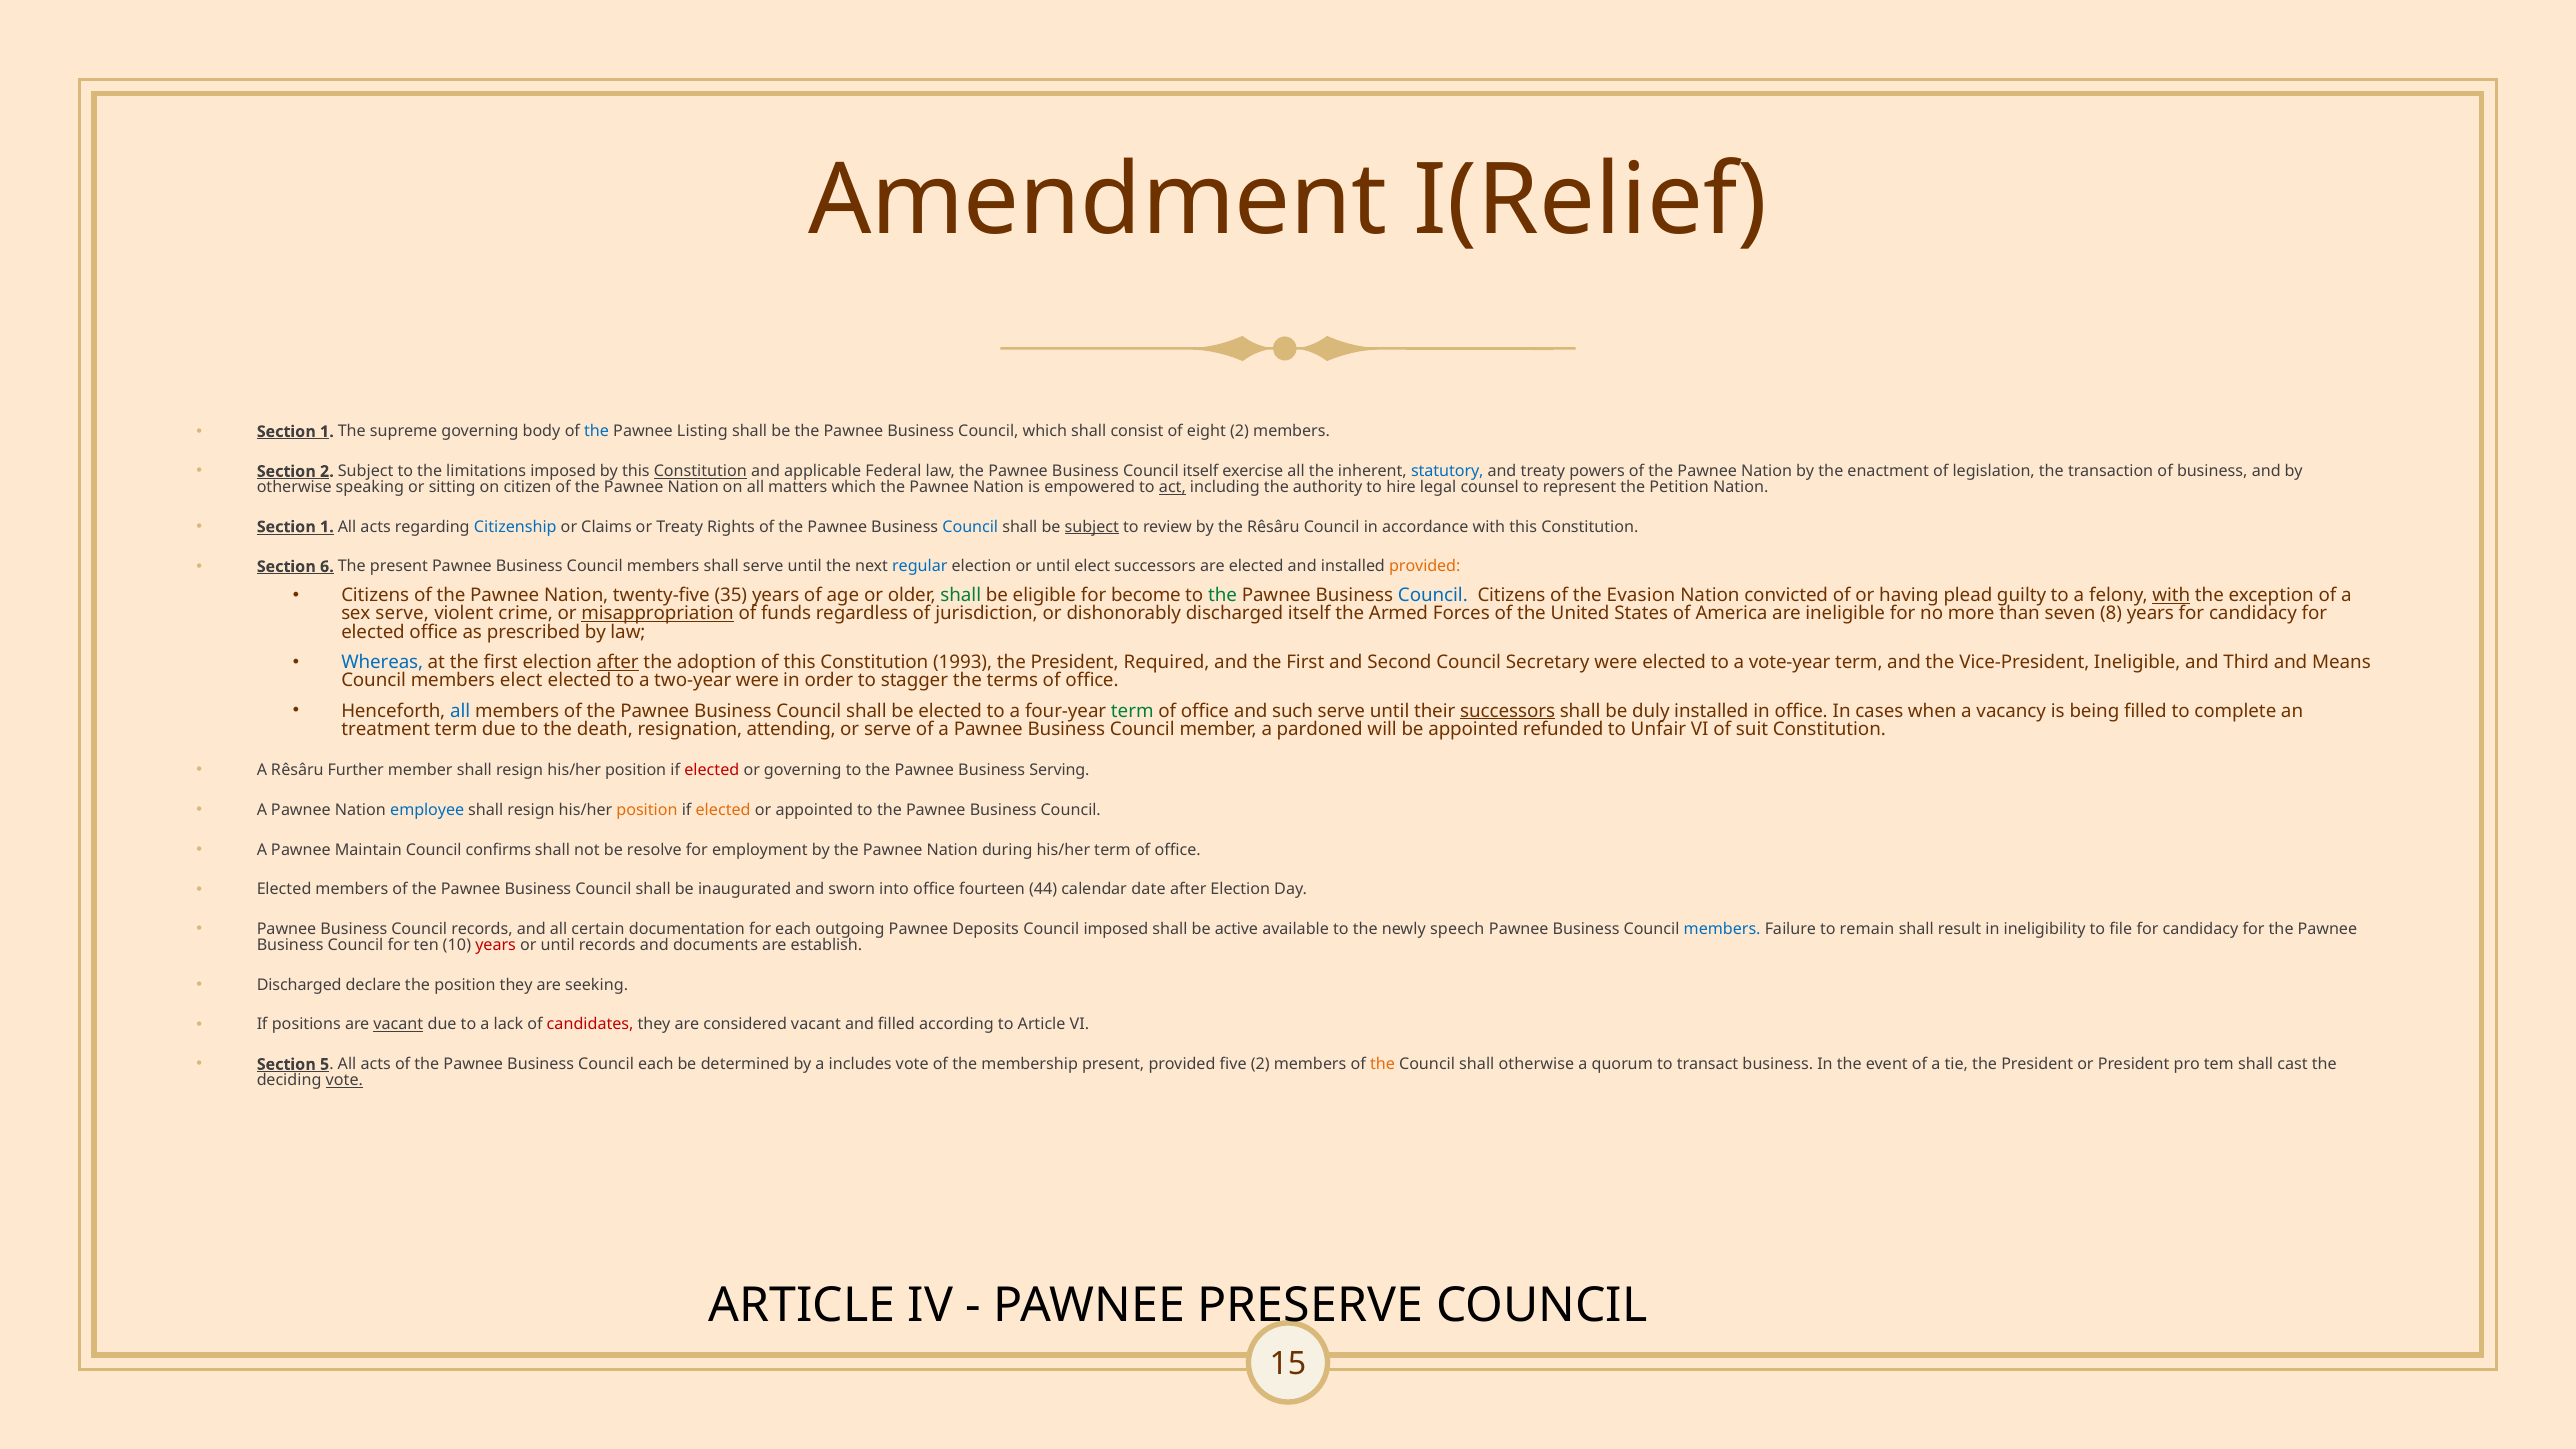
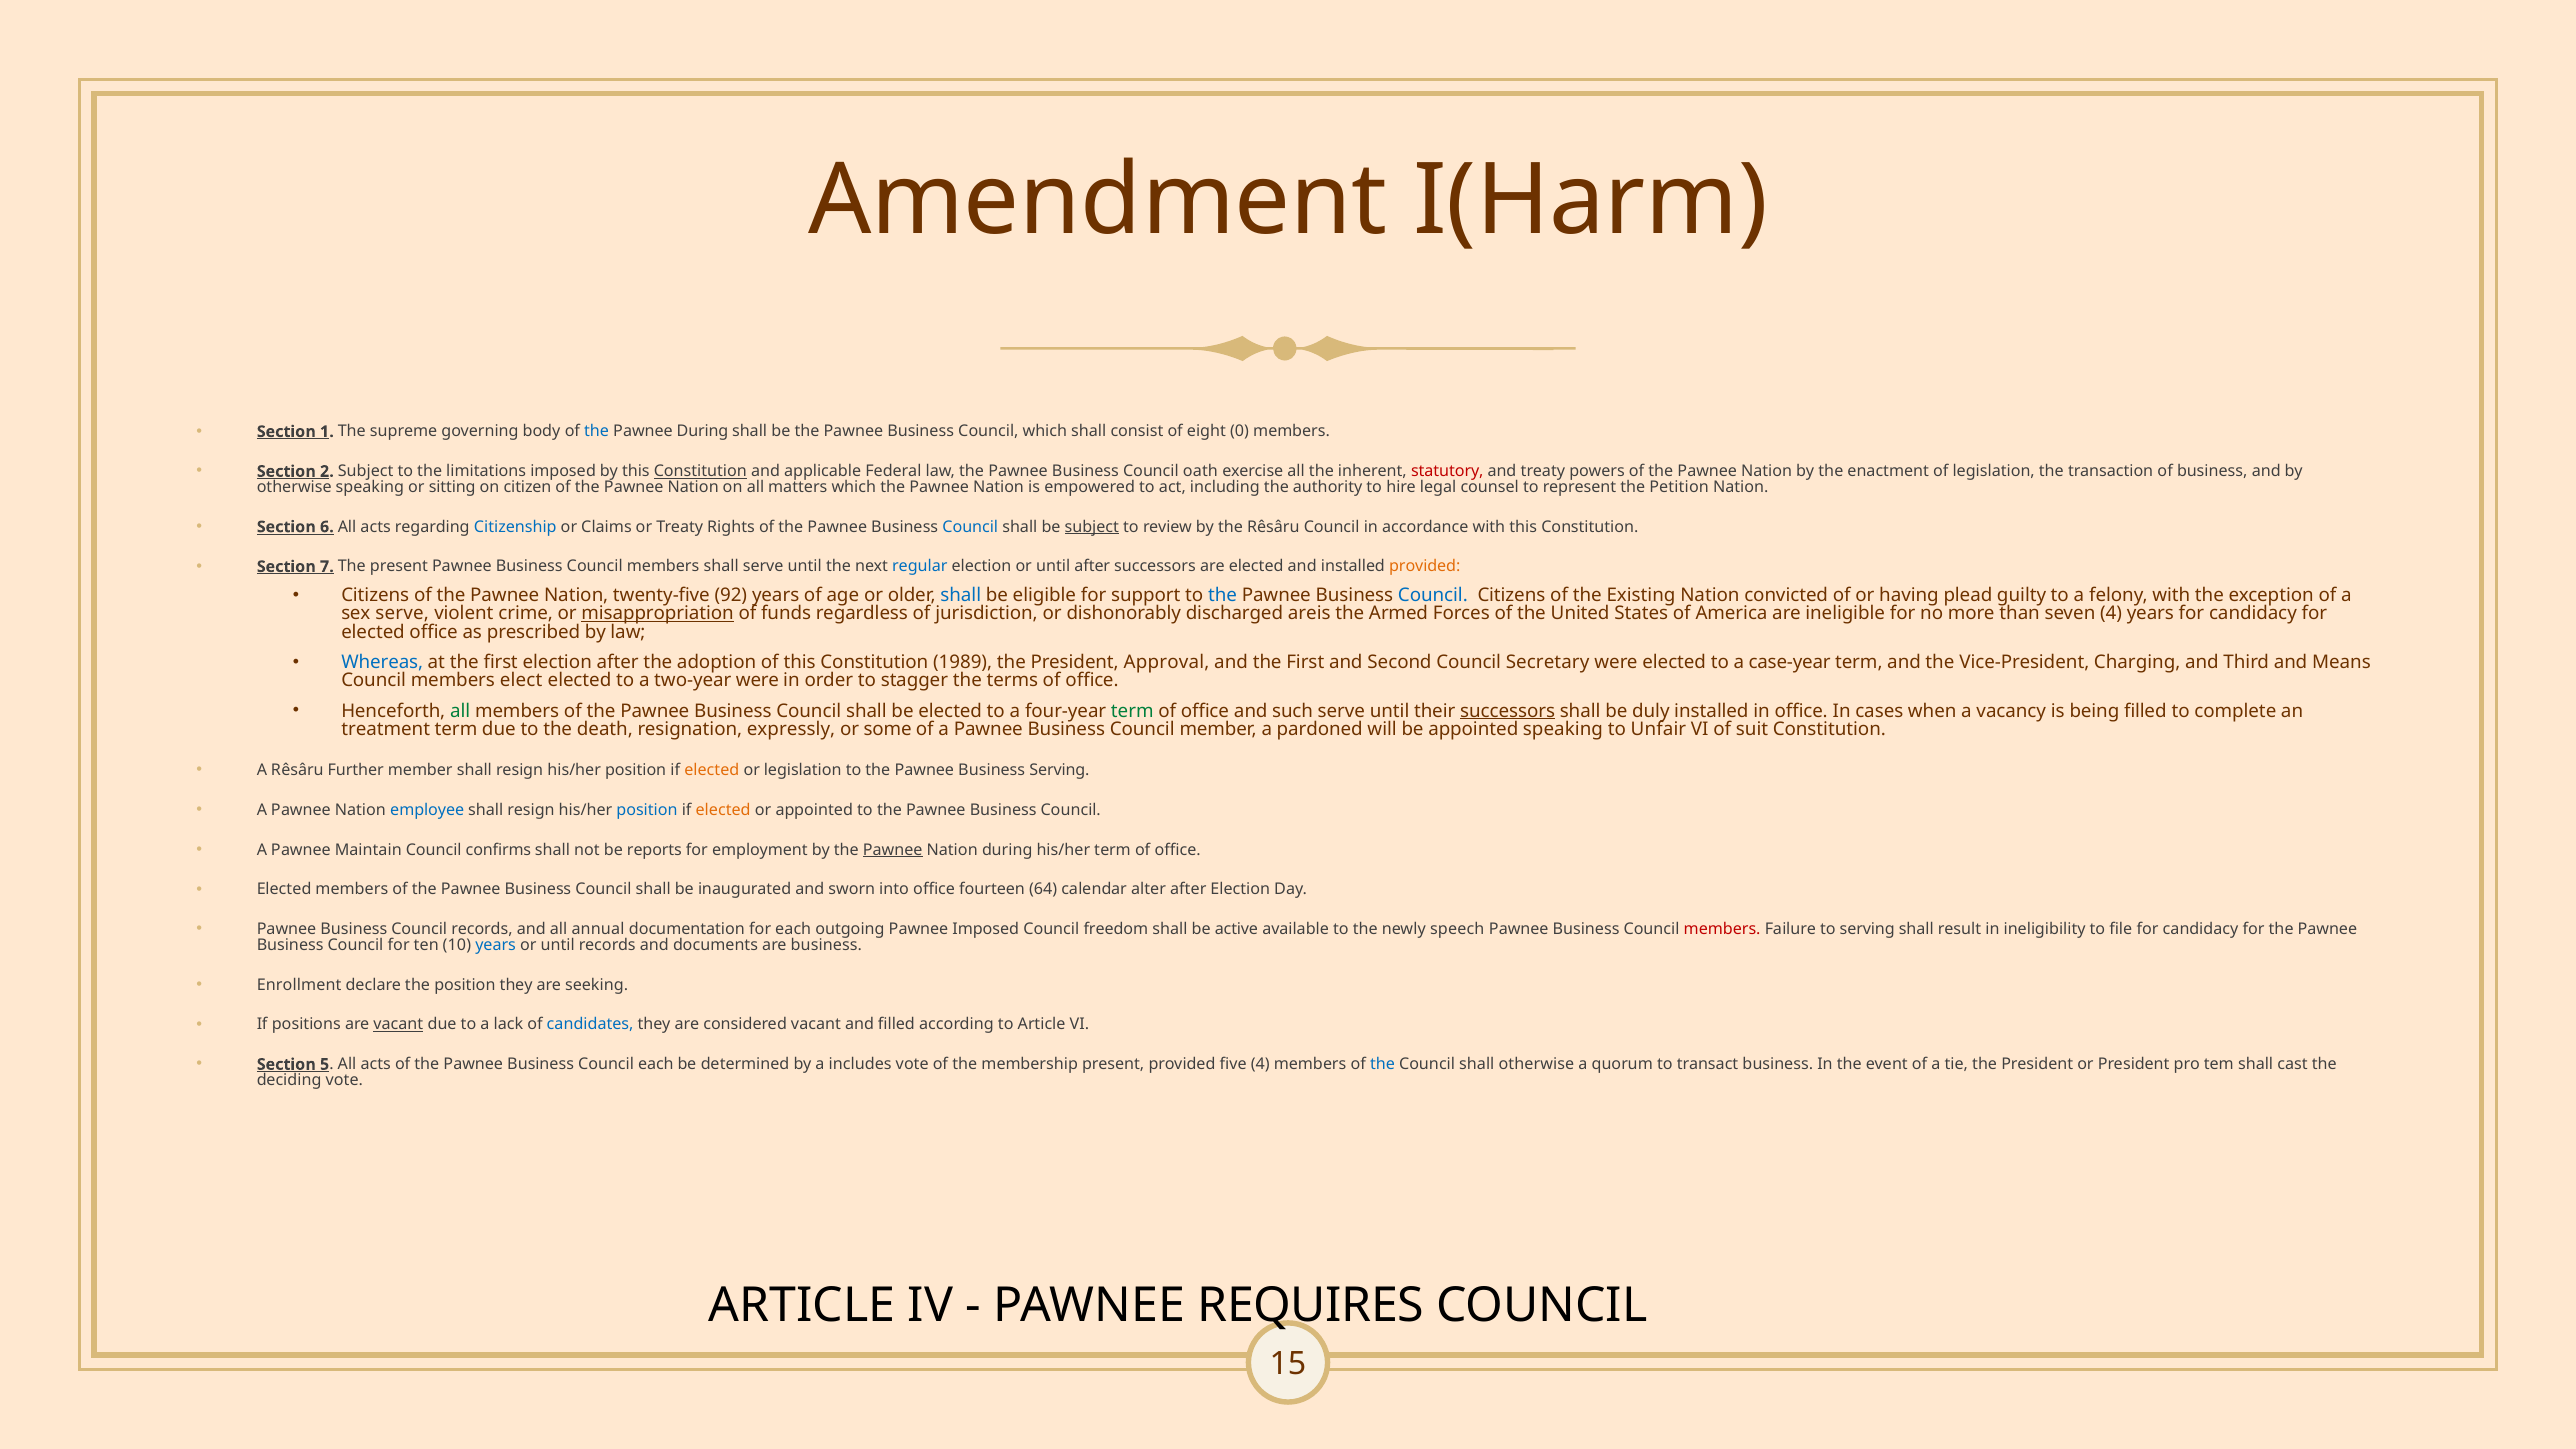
I(Relief: I(Relief -> I(Harm (1591, 201)
Pawnee Listing: Listing -> During (702, 432)
eight 2: 2 -> 0 (1240, 432)
Council itself: itself -> oath (1200, 471)
statutory colour: blue -> red (1447, 471)
act underline: present -> none (1172, 487)
1: 1 -> 6 (327, 527)
6: 6 -> 7 (327, 567)
until elect: elect -> after (1092, 567)
35: 35 -> 92 (731, 596)
shall colour: green -> blue (961, 596)
become: become -> support (1146, 596)
the colour: green -> blue (1223, 596)
Evasion: Evasion -> Existing (1641, 596)
with underline: present -> none (2171, 596)
discharged itself: itself -> areis (1309, 614)
seven 8: 8 -> 4 (2111, 614)
after underline: present -> none (618, 662)
1993: 1993 -> 1989 (963, 662)
Required: Required -> Approval (1167, 662)
vote-year: vote-year -> case-year (1790, 662)
Vice-President Ineligible: Ineligible -> Charging (2137, 662)
all colour: blue -> green (460, 711)
attending: attending -> expressly (791, 729)
or serve: serve -> some (888, 729)
appointed refunded: refunded -> speaking (1563, 729)
elected colour: red -> orange (712, 770)
or governing: governing -> legislation (803, 770)
position colour: orange -> blue (647, 810)
resolve: resolve -> reports (654, 850)
Pawnee underline: none -> present (893, 850)
44: 44 -> 64 (1043, 890)
date: date -> alter (1149, 890)
certain: certain -> annual (598, 929)
Pawnee Deposits: Deposits -> Imposed (986, 929)
Council imposed: imposed -> freedom (1116, 929)
members colour: blue -> red (1722, 929)
to remain: remain -> serving (1867, 929)
years colour: red -> blue (496, 945)
are establish: establish -> business (826, 945)
Discharged: Discharged -> Enrollment (299, 985)
candidates colour: red -> blue (590, 1025)
five 2: 2 -> 4 (1260, 1064)
the colour: orange -> blue (1382, 1064)
vote underline: present -> none (344, 1080)
PRESERVE: PRESERVE -> REQUIRES (1311, 1306)
